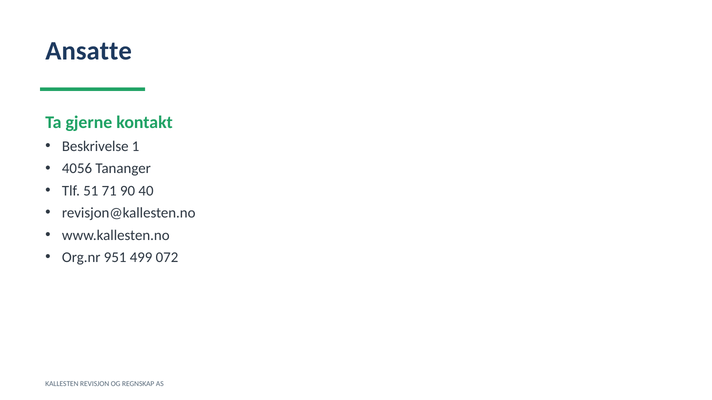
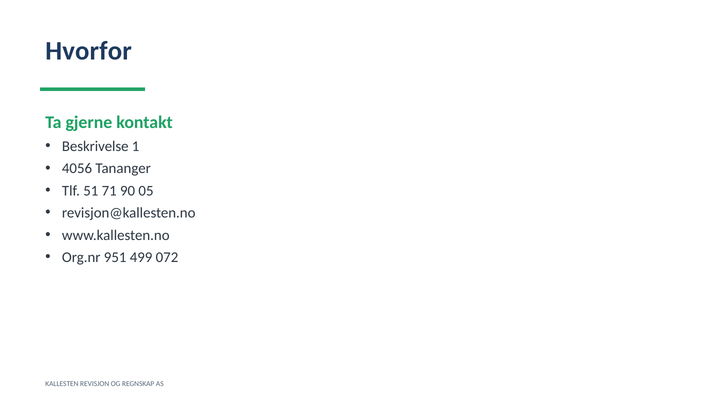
Ansatte: Ansatte -> Hvorfor (89, 51)
40: 40 -> 05 (146, 191)
